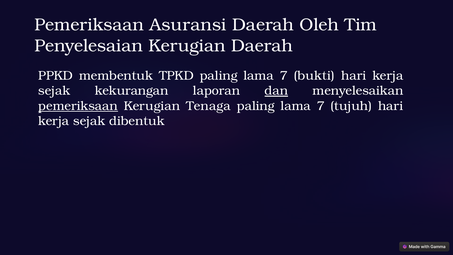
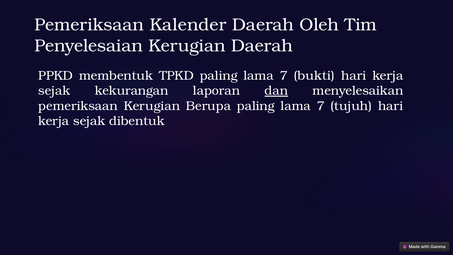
Asuransi: Asuransi -> Kalender (188, 25)
pemeriksaan underline: present -> none (78, 106)
Tenaga: Tenaga -> Berupa (208, 106)
